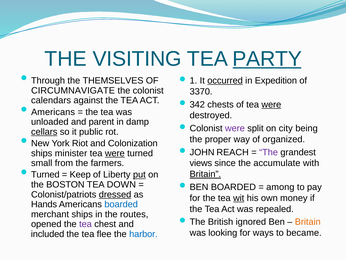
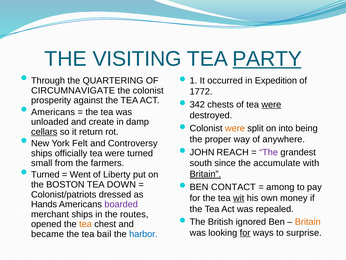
THEMSELVES: THEMSELVES -> QUARTERING (113, 80)
occurred underline: present -> none (225, 80)
3370: 3370 -> 1772 (201, 91)
calendars: calendars -> prosperity (51, 100)
parent: parent -> create (101, 122)
were colour: purple -> orange (235, 128)
city: city -> into (286, 128)
public: public -> return (91, 132)
organized: organized -> anywhere (284, 139)
Riot: Riot -> Felt (80, 143)
Colonization: Colonization -> Controversy (133, 143)
minister: minister -> officially (71, 153)
were underline: present -> none (115, 153)
views: views -> south (201, 163)
Keep: Keep -> Went (80, 174)
put underline: present -> none (139, 174)
BOARDED: BOARDED -> CONTACT (233, 187)
dressed underline: present -> none (115, 194)
boarded colour: blue -> purple (121, 204)
tea colour: purple -> orange (85, 224)
for underline: none -> present (245, 232)
became: became -> surprise (304, 232)
included: included -> became (48, 234)
flee: flee -> bail (104, 234)
